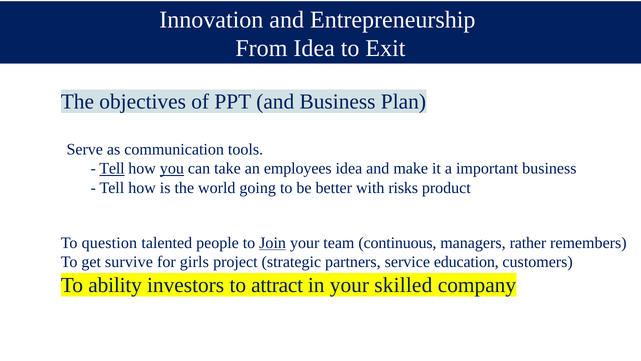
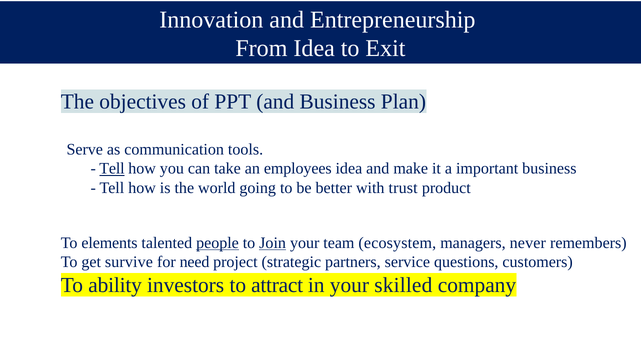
you underline: present -> none (172, 168)
risks: risks -> trust (403, 187)
question: question -> elements (110, 243)
people underline: none -> present (217, 243)
continuous: continuous -> ecosystem (397, 243)
rather: rather -> never (528, 243)
girls: girls -> need (195, 262)
education: education -> questions (466, 262)
